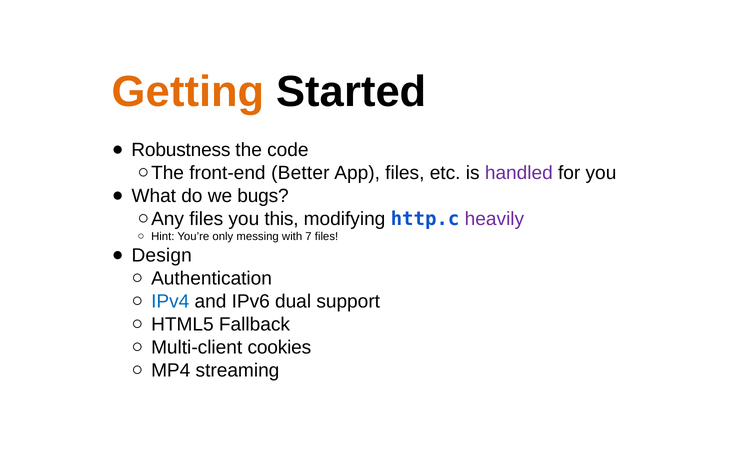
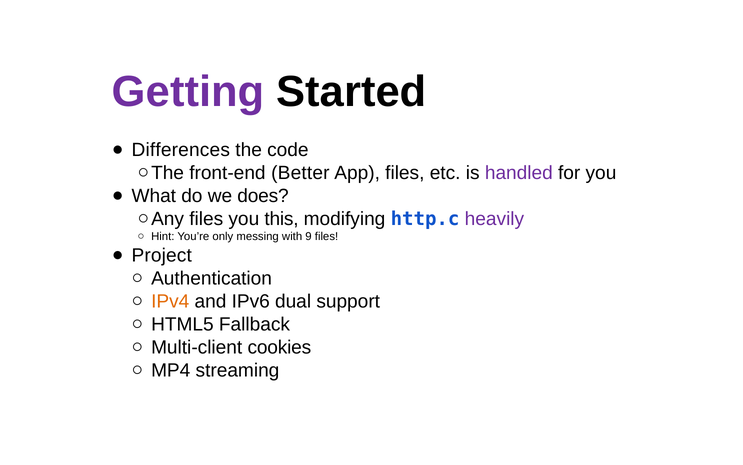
Getting colour: orange -> purple (188, 92)
Robustness: Robustness -> Differences (181, 150)
bugs: bugs -> does (263, 196)
7: 7 -> 9 (308, 236)
Design: Design -> Project (162, 255)
IPv4 colour: blue -> orange (170, 301)
